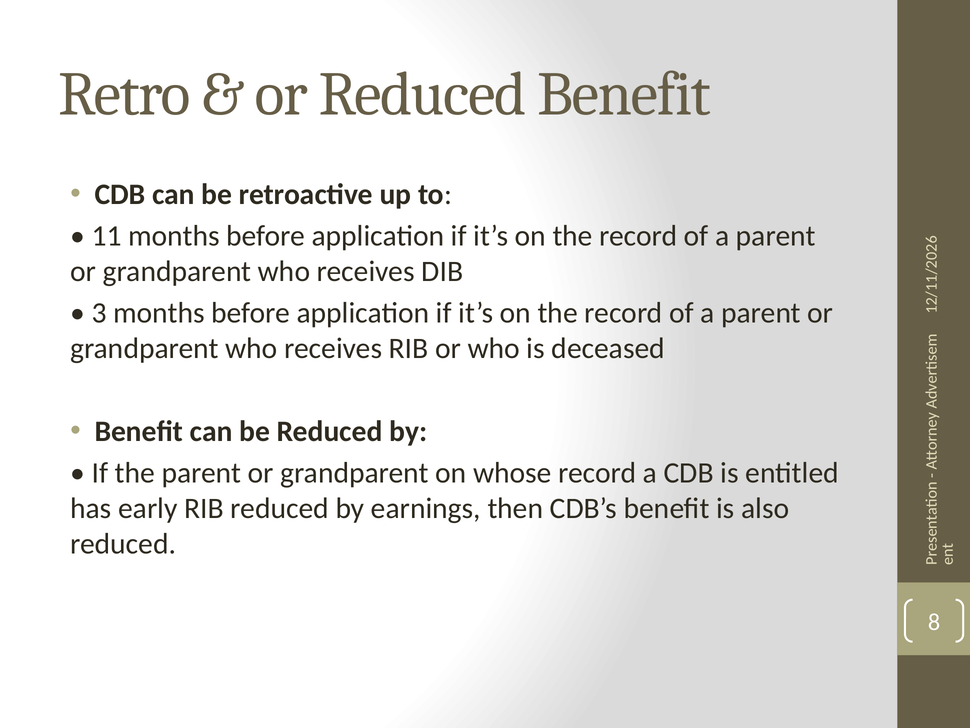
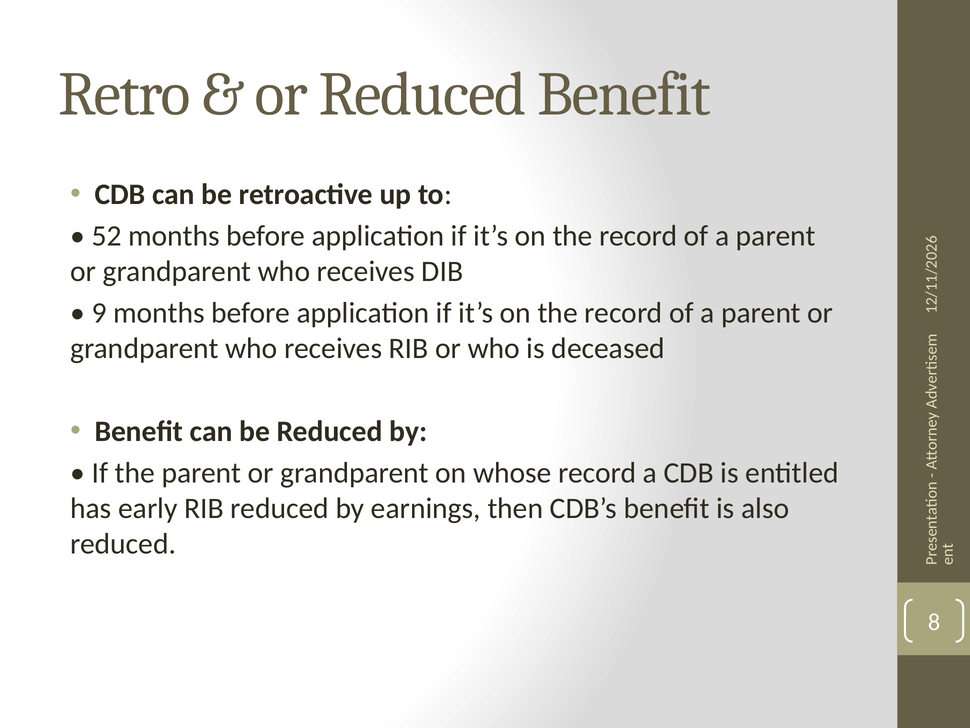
11: 11 -> 52 (107, 236)
3: 3 -> 9 (99, 313)
